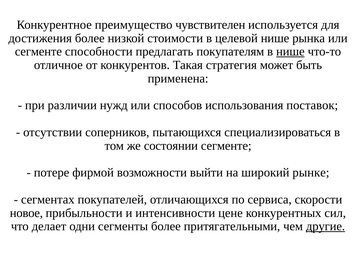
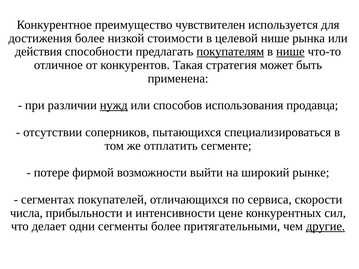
сегменте: сегменте -> действия (38, 52)
покупателям underline: none -> present (230, 52)
нужд underline: none -> present (114, 105)
поставок: поставок -> продавца (312, 105)
состоянии: состоянии -> отплатить (171, 146)
новое: новое -> числа (26, 213)
